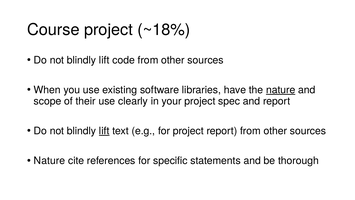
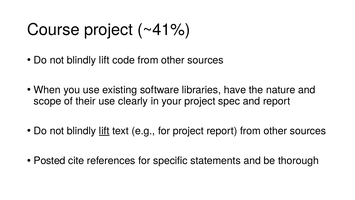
~18%: ~18% -> ~41% (164, 30)
nature underline: present -> none (281, 90)
Nature: Nature -> Posted (50, 161)
